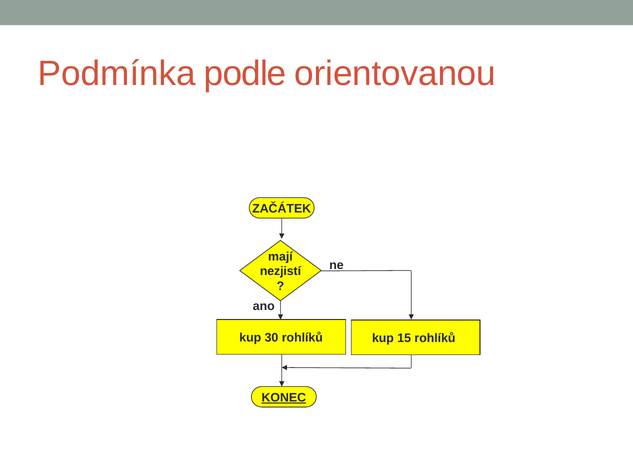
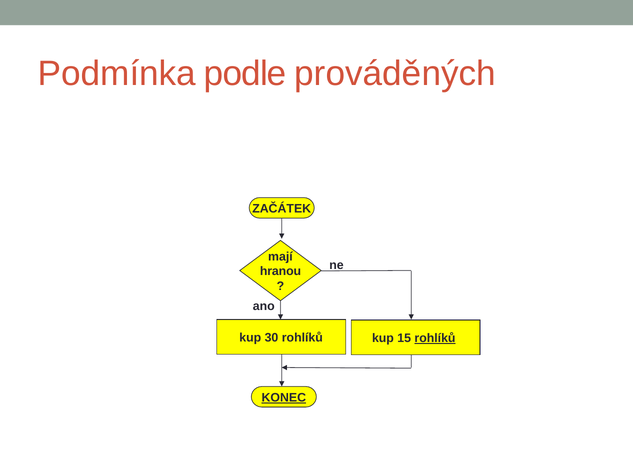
orientovanou: orientovanou -> prováděných (395, 74)
nezjistí: nezjistí -> hranou (280, 271)
rohlíků underline: none -> present (435, 338)
